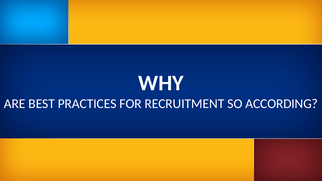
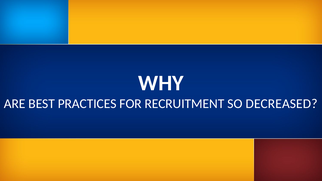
ACCORDING: ACCORDING -> DECREASED (282, 104)
